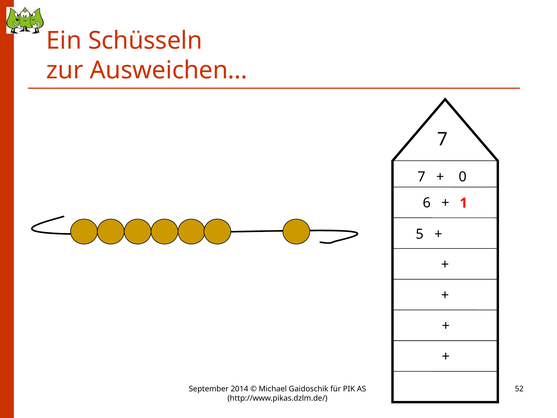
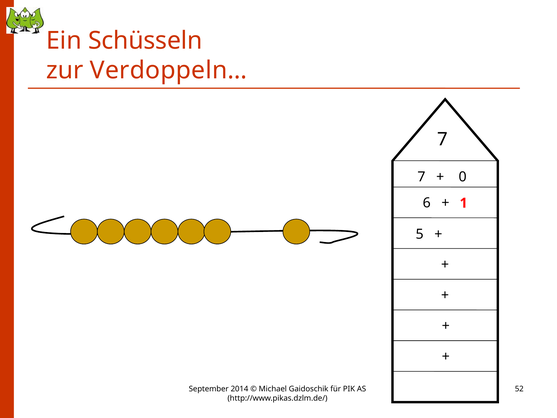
Ausweichen…: Ausweichen… -> Verdoppeln… (169, 70)
